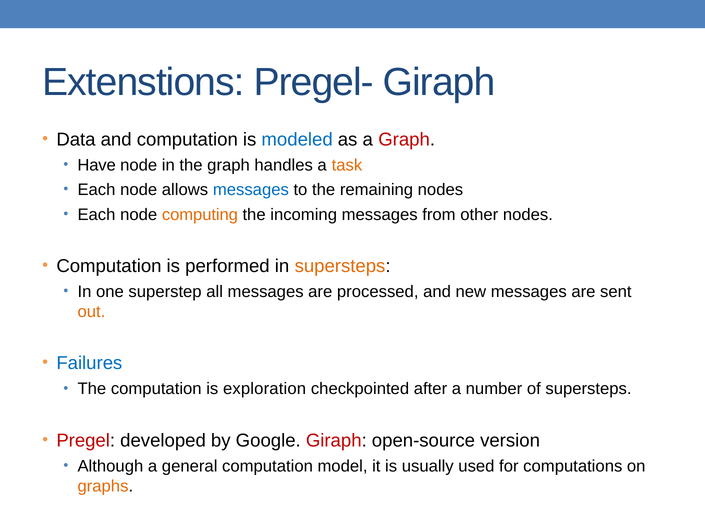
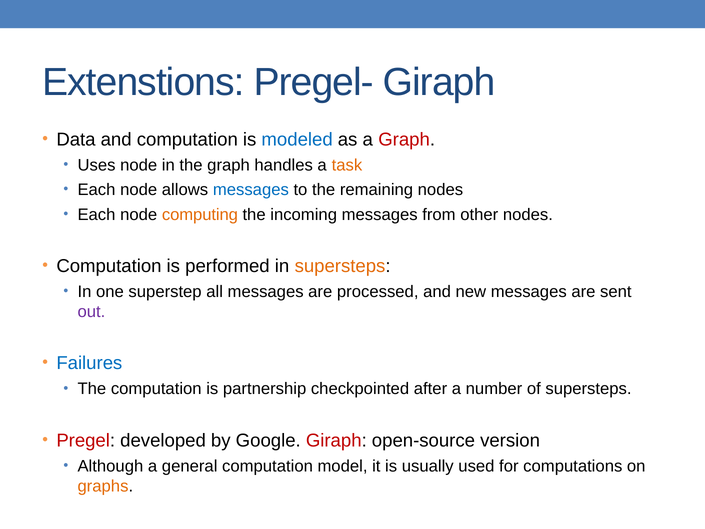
Have: Have -> Uses (97, 165)
out colour: orange -> purple (91, 312)
exploration: exploration -> partnership (265, 389)
